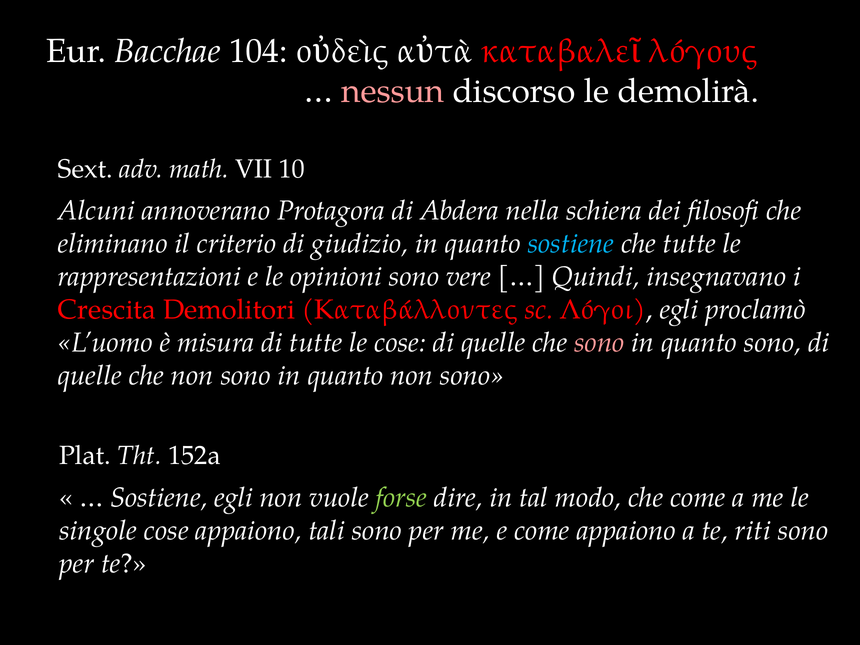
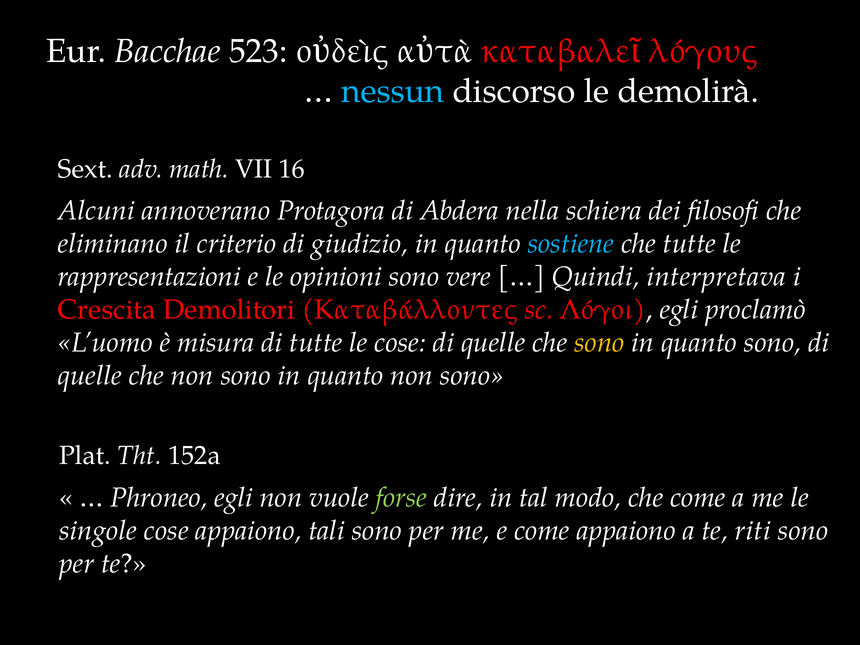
104: 104 -> 523 (258, 51)
nessun colour: pink -> light blue (393, 91)
10: 10 -> 16 (292, 169)
insegnavano: insegnavano -> interpretava (716, 277)
sono colour: pink -> yellow (599, 343)
Sostiene: Sostiene -> Phroneo (159, 498)
